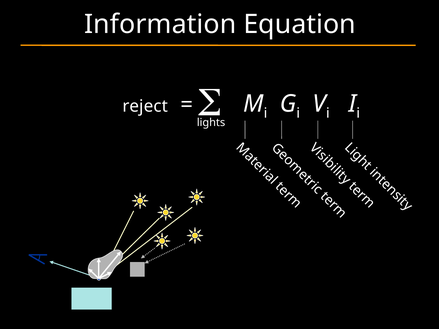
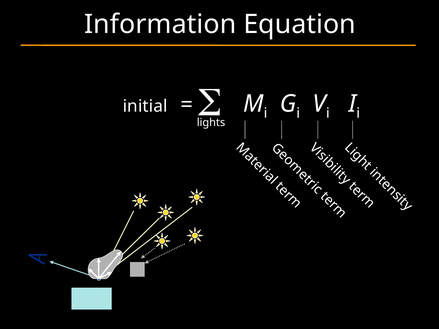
reject: reject -> initial (145, 106)
